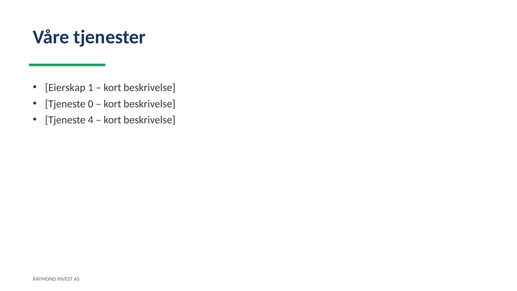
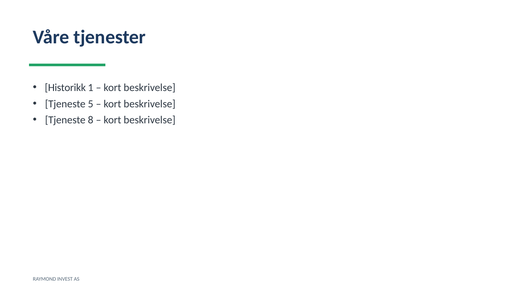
Eierskap: Eierskap -> Historikk (65, 88)
0: 0 -> 5 (91, 104)
4: 4 -> 8 (91, 120)
